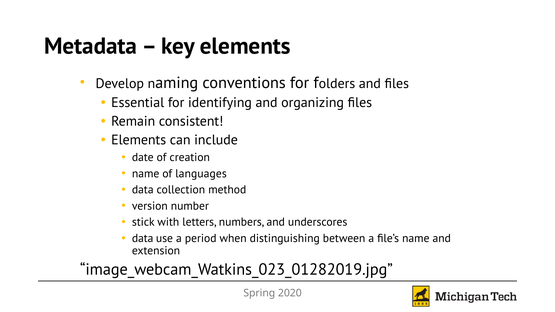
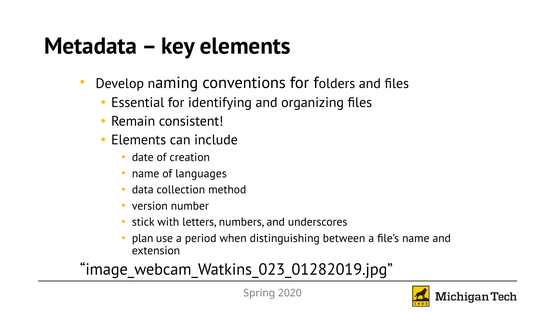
data: data -> plan (143, 238)
